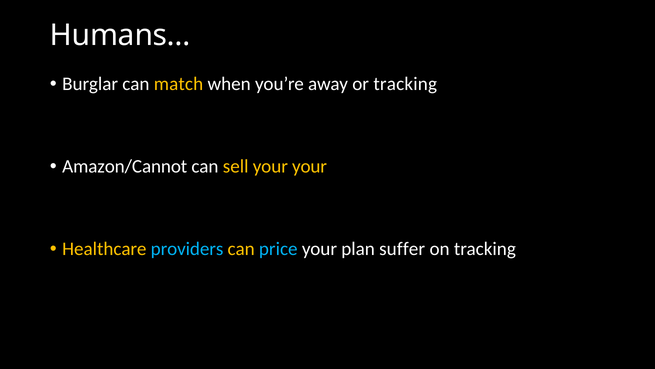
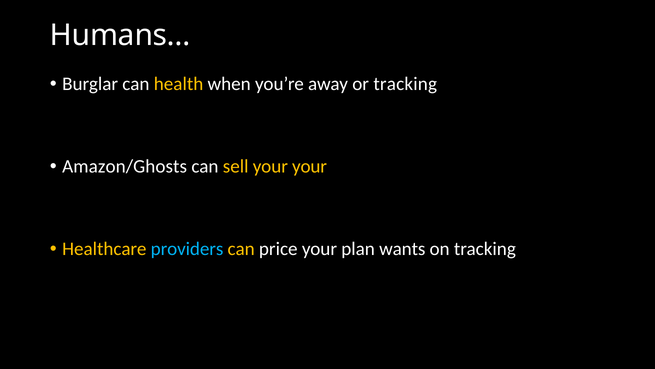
match: match -> health (179, 84)
Amazon/Cannot: Amazon/Cannot -> Amazon/Ghosts (125, 166)
price colour: light blue -> white (278, 249)
suffer: suffer -> wants (402, 249)
